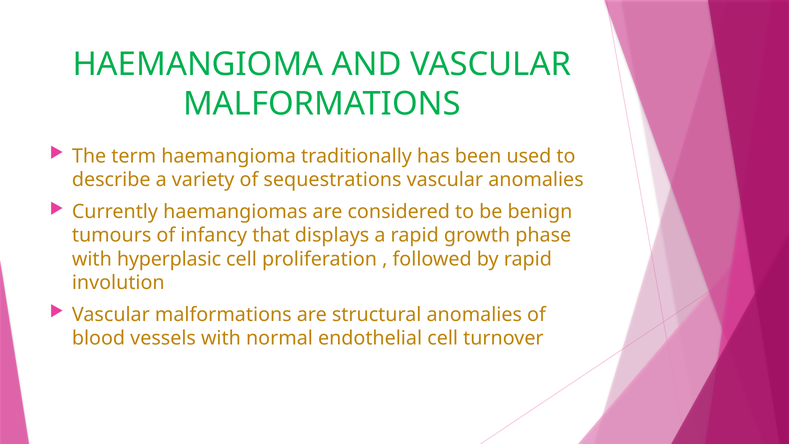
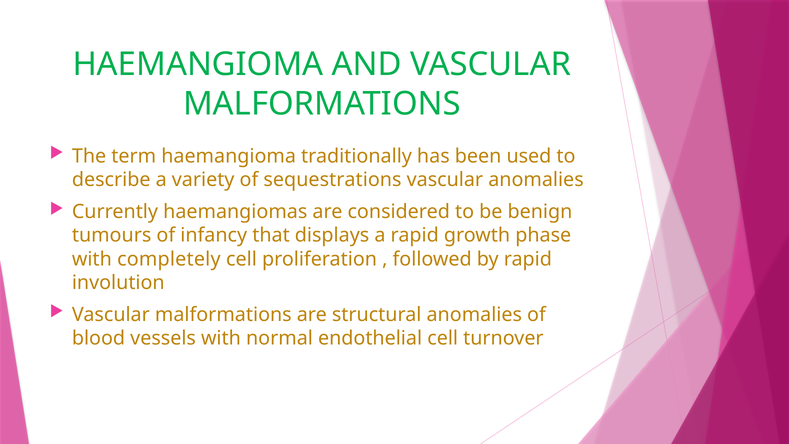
hyperplasic: hyperplasic -> completely (169, 259)
